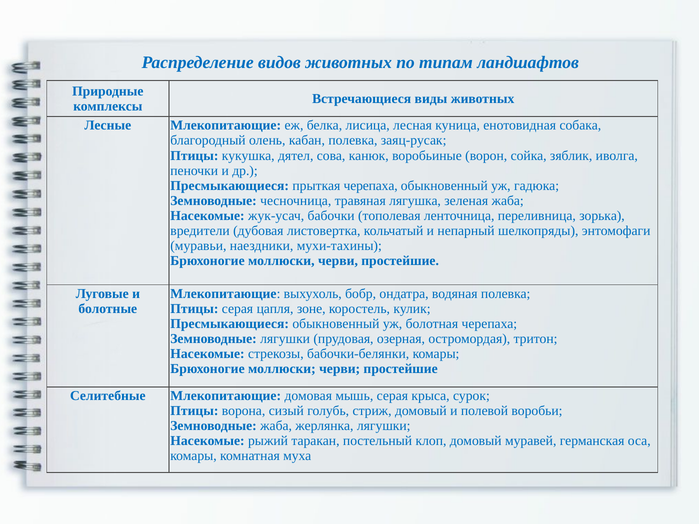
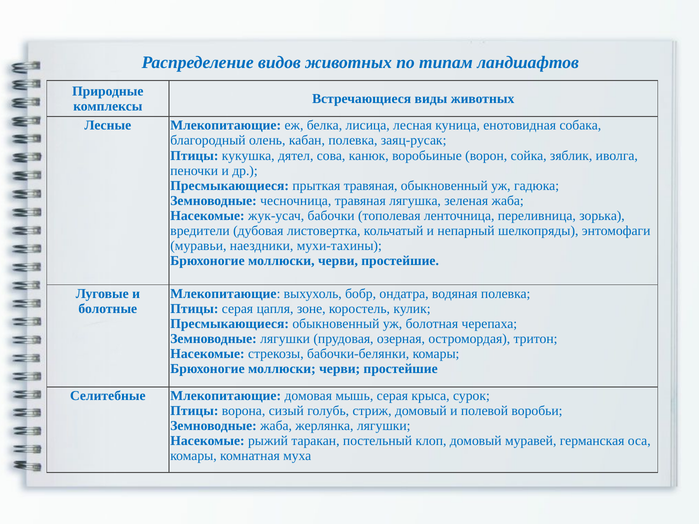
прыткая черепаха: черепаха -> травяная (371, 186)
